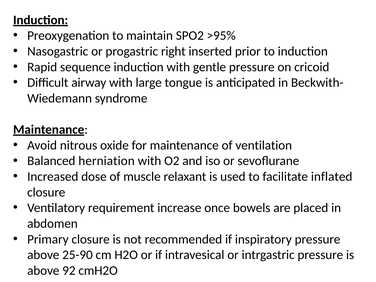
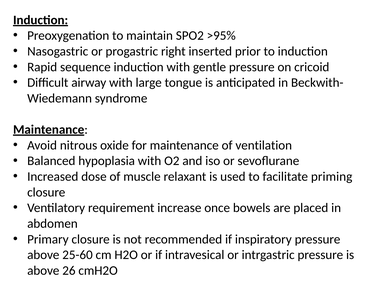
herniation: herniation -> hypoplasia (107, 161)
inflated: inflated -> priming (332, 177)
25-90: 25-90 -> 25-60 (77, 255)
92: 92 -> 26 (69, 271)
